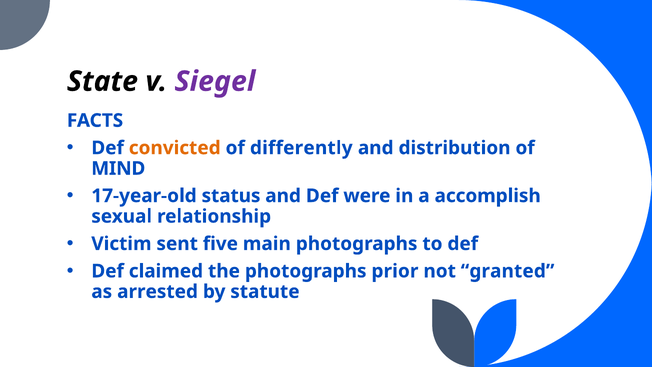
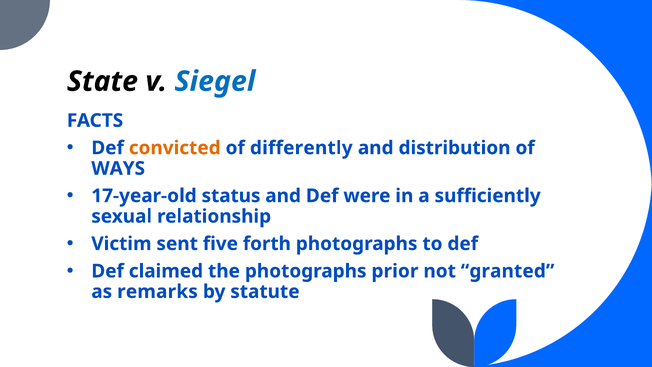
Siegel colour: purple -> blue (215, 81)
MIND: MIND -> WAYS (118, 168)
accomplish: accomplish -> sufficiently (488, 196)
main: main -> forth (267, 244)
arrested: arrested -> remarks (157, 291)
